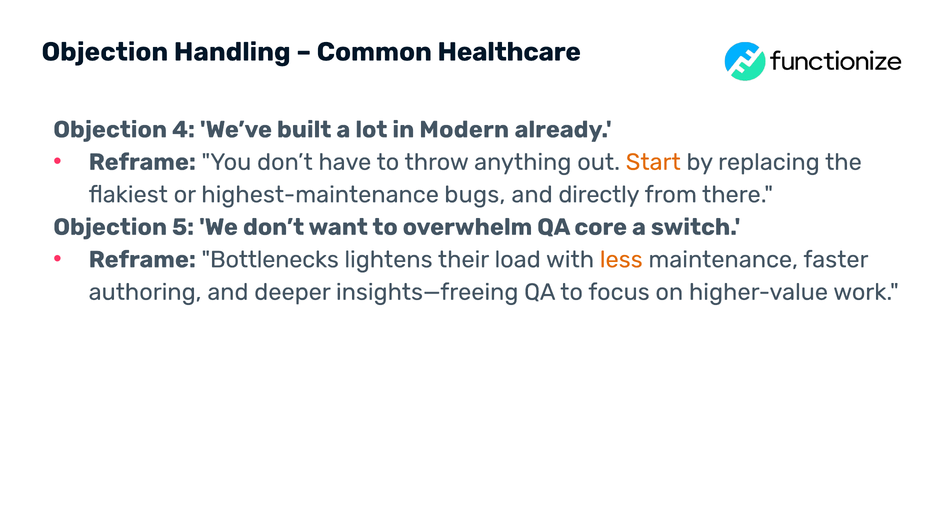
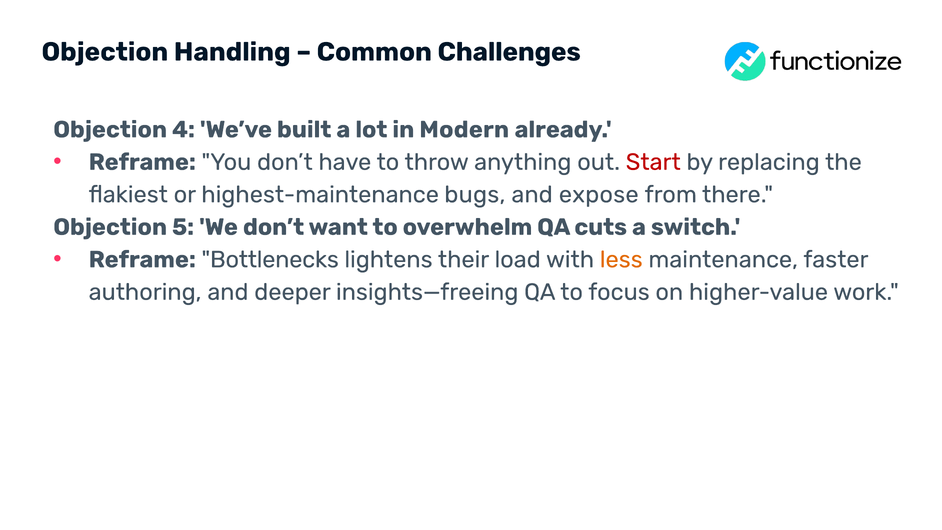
Healthcare: Healthcare -> Challenges (509, 52)
Start colour: orange -> red (653, 162)
directly: directly -> expose (599, 195)
core: core -> cuts (601, 227)
